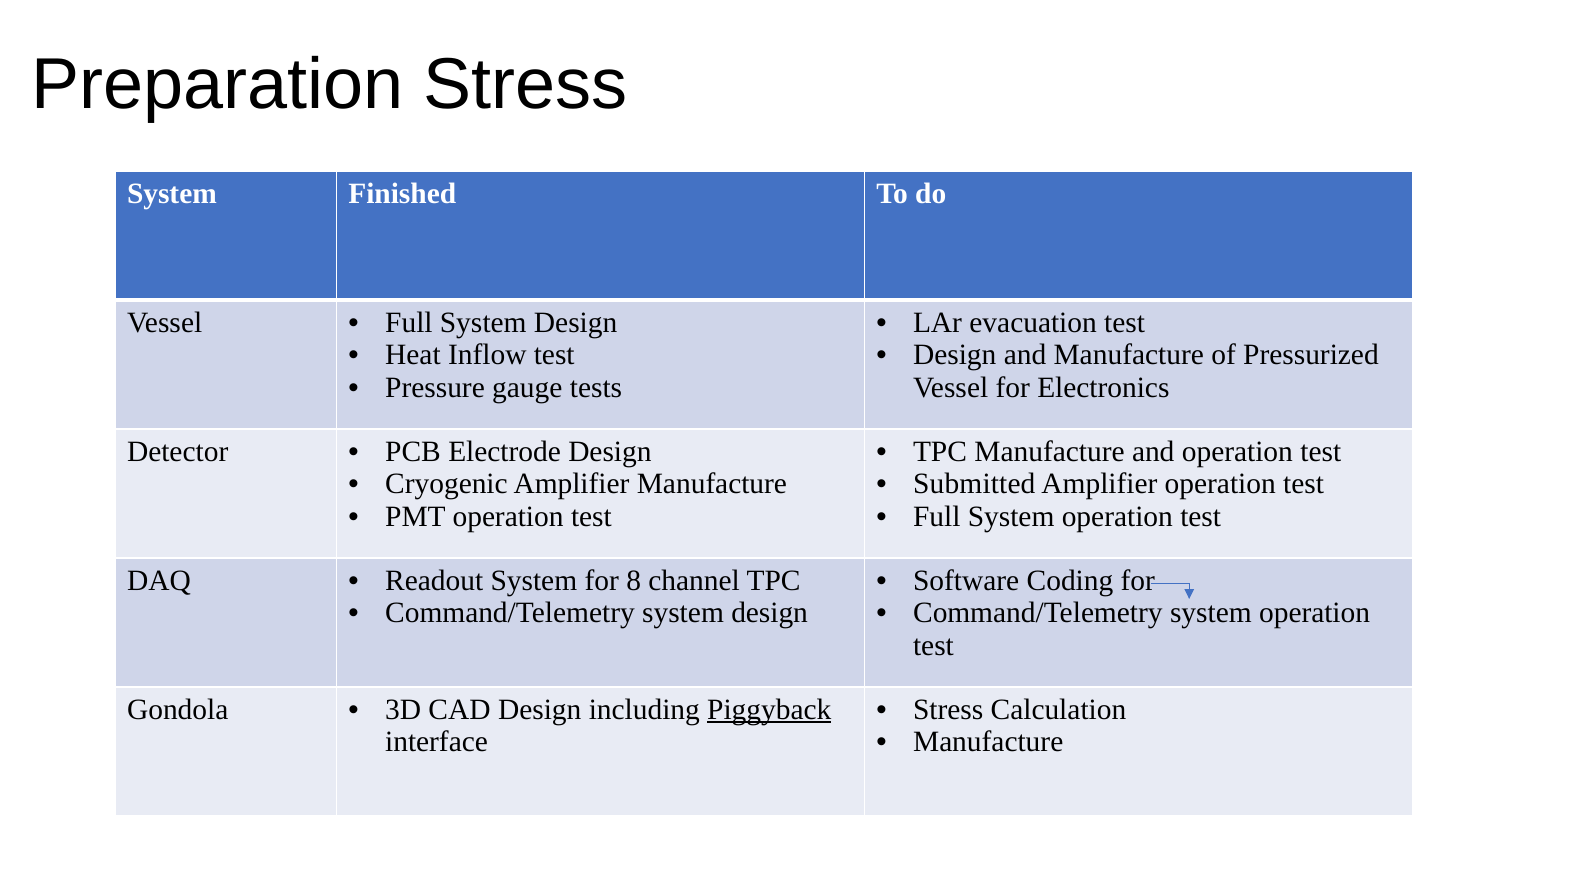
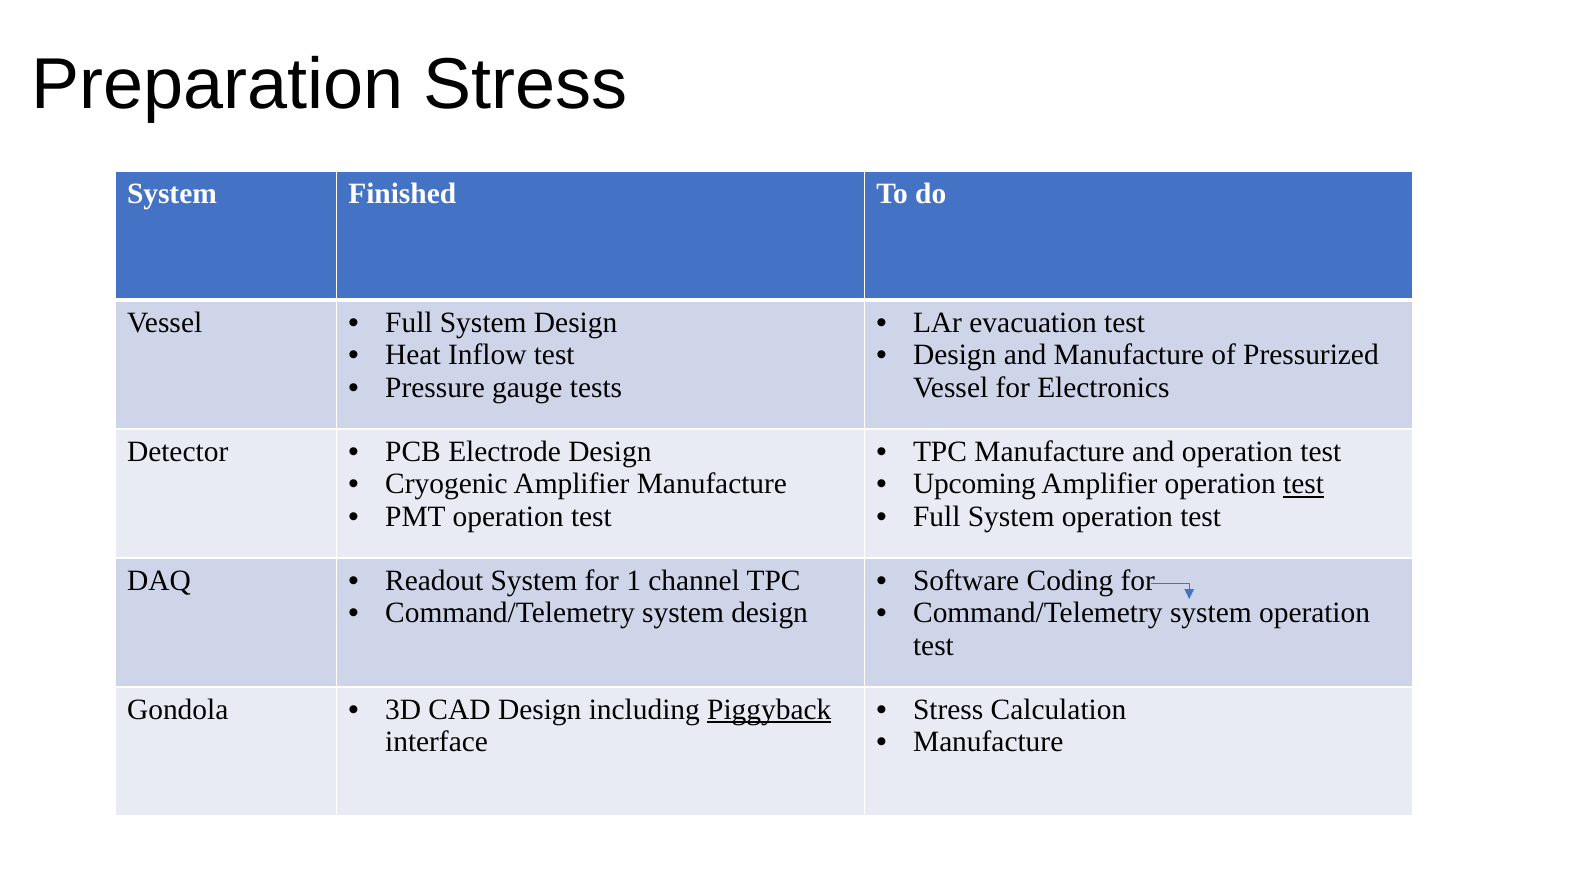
Submitted: Submitted -> Upcoming (974, 484)
test underline: none -> present (1304, 484)
8: 8 -> 1 (634, 580)
